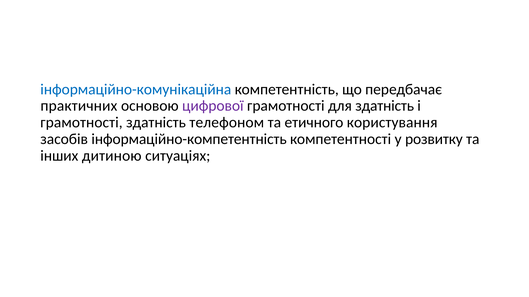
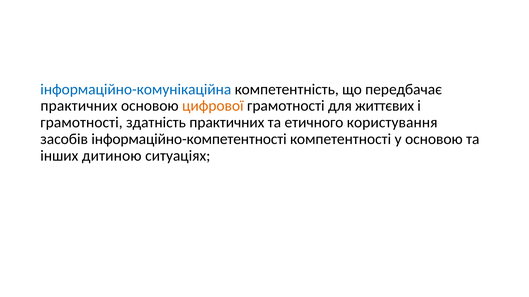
цифрової colour: purple -> orange (213, 106)
для здатність: здатність -> життєвих (385, 106)
здатність телефоном: телефоном -> практичних (227, 123)
інформаційно-компетентність: інформаційно-компетентність -> інформаційно-компетентності (189, 139)
у розвитку: розвитку -> основою (434, 139)
